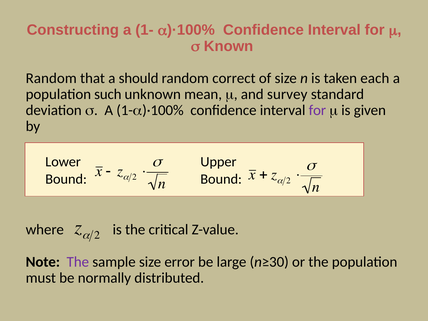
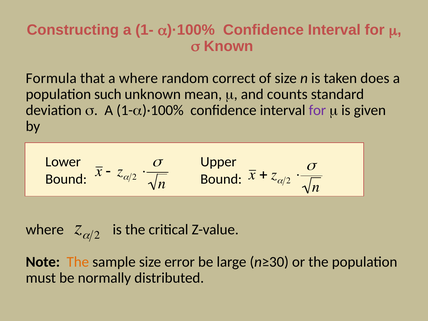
Random: Random -> Formula (51, 78)
a should: should -> where (138, 78)
each: each -> does (375, 78)
survey: survey -> counts (287, 94)
The colour: purple -> orange (78, 262)
